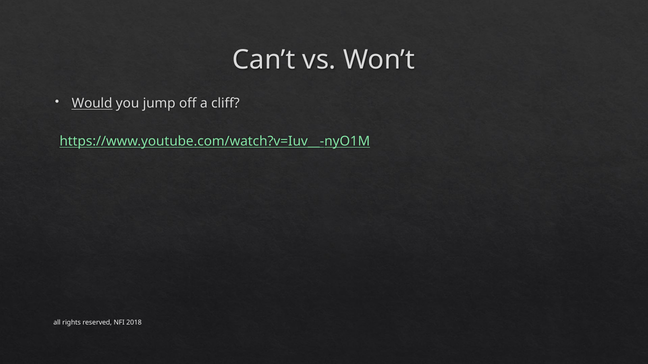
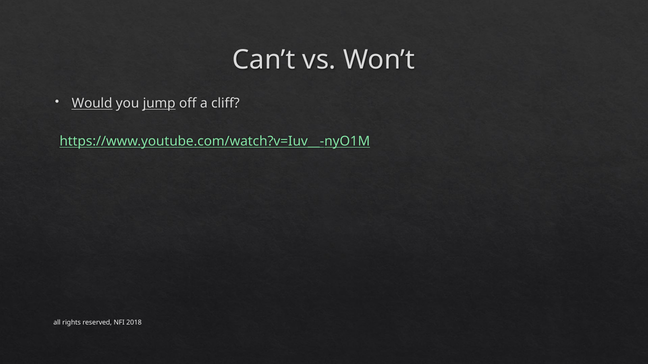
jump underline: none -> present (159, 104)
